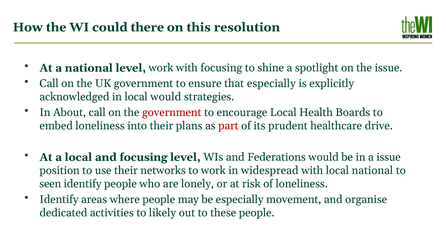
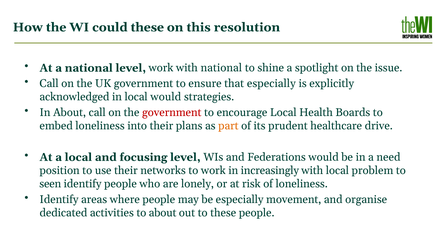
could there: there -> these (147, 27)
with focusing: focusing -> national (221, 68)
part colour: red -> orange (228, 126)
a issue: issue -> need (388, 157)
widespread: widespread -> increasingly (270, 171)
local national: national -> problem (372, 171)
to likely: likely -> about (163, 213)
